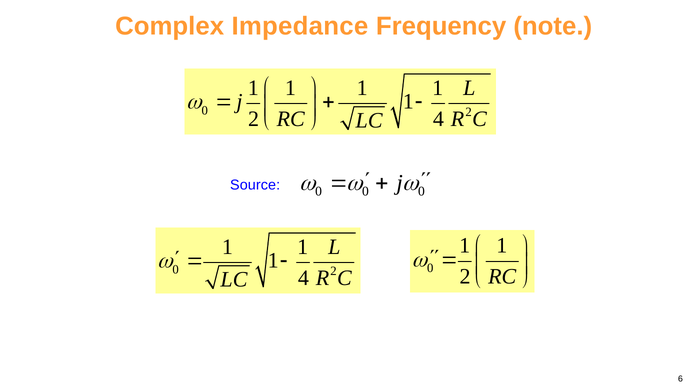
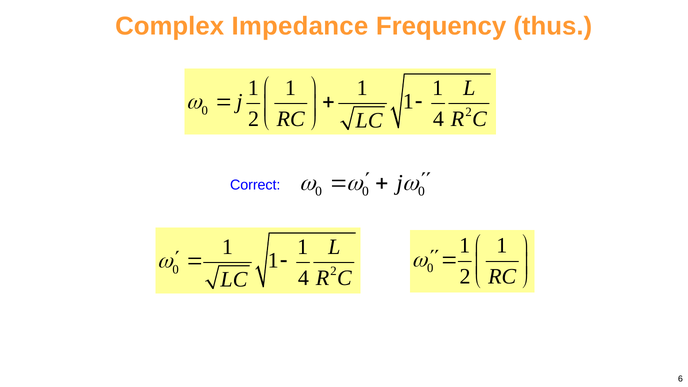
note: note -> thus (553, 26)
Source: Source -> Correct (255, 185)
